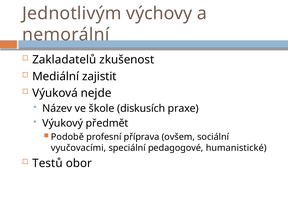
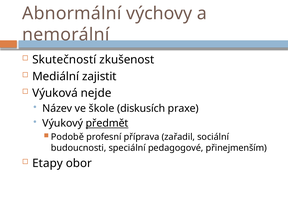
Jednotlivým: Jednotlivým -> Abnormální (72, 13)
Zakladatelů: Zakladatelů -> Skutečností (64, 60)
předmět underline: none -> present (107, 123)
ovšem: ovšem -> zařadil (178, 137)
vyučovacími: vyučovacími -> budoucnosti (79, 148)
humanistické: humanistické -> přinejmenším (236, 148)
Testů: Testů -> Etapy (47, 163)
